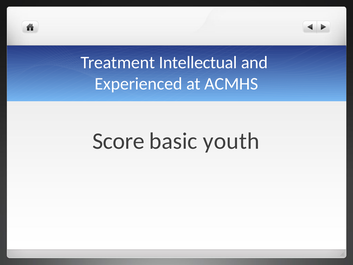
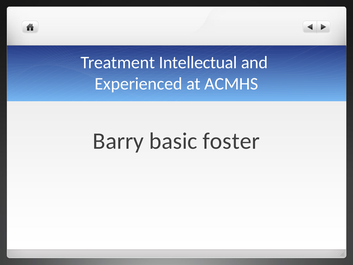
Score: Score -> Barry (118, 141)
youth: youth -> foster (231, 141)
